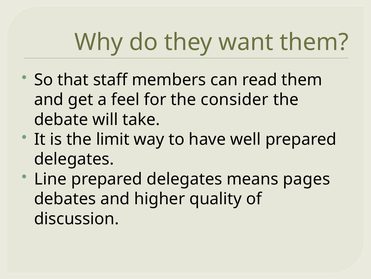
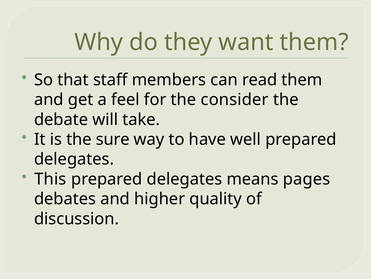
limit: limit -> sure (113, 139)
Line: Line -> This (50, 179)
